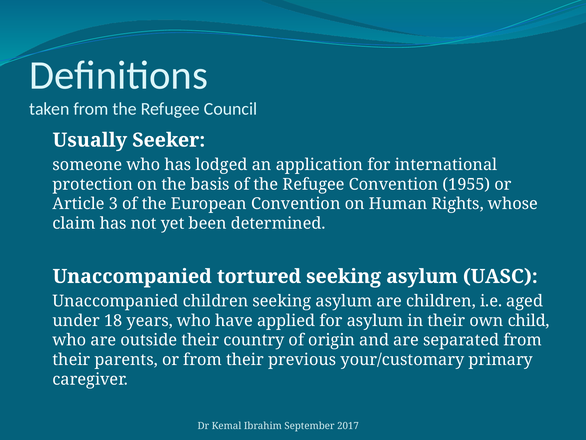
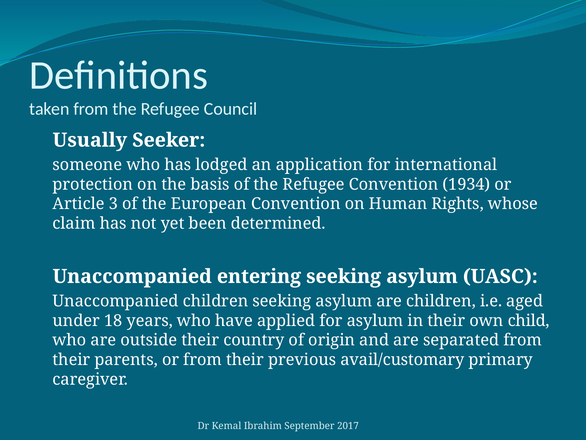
1955: 1955 -> 1934 (466, 184)
tortured: tortured -> entering (259, 276)
your/customary: your/customary -> avail/customary (402, 359)
